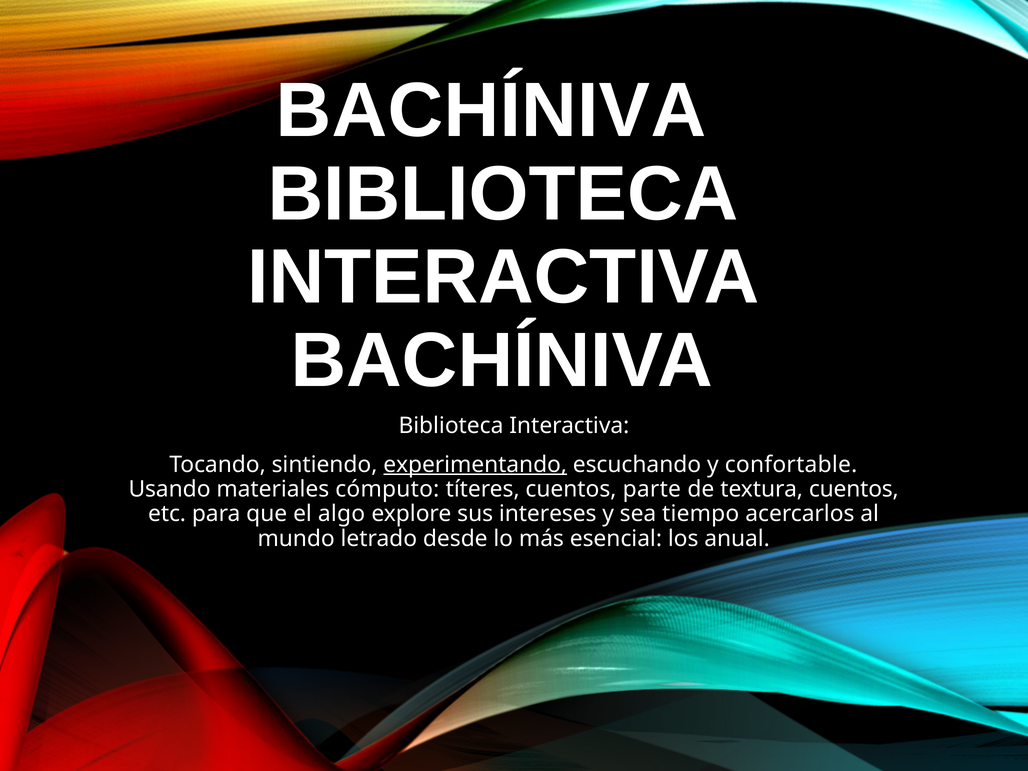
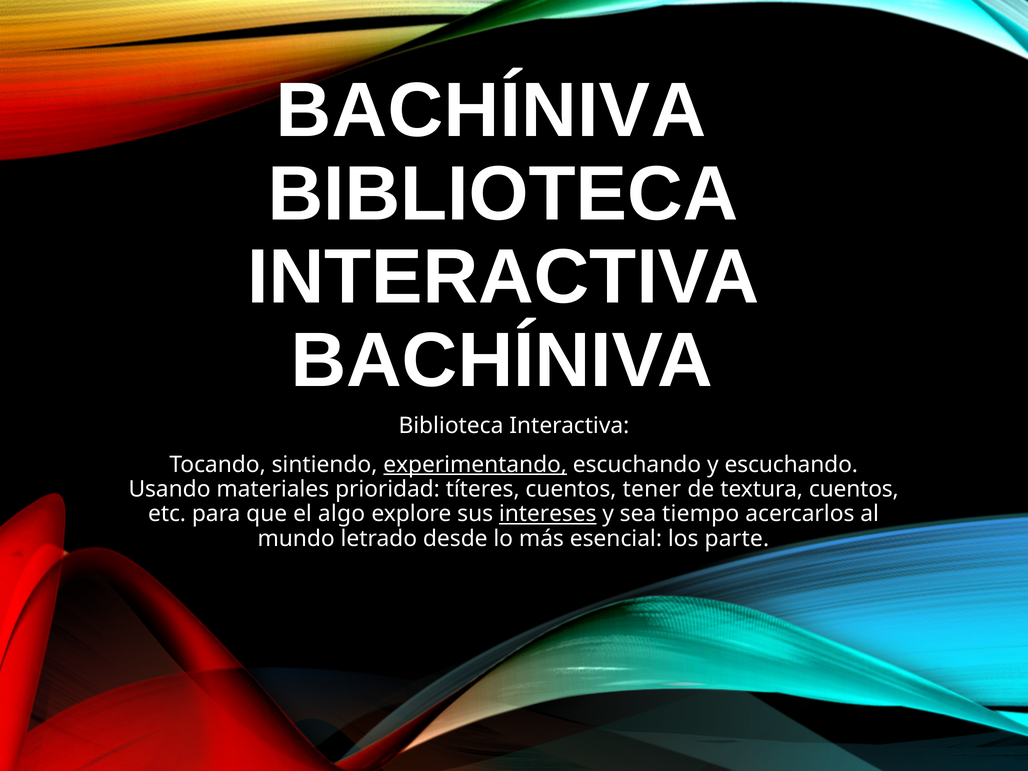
y confortable: confortable -> escuchando (791, 465)
cómputo: cómputo -> prioridad (387, 489)
parte: parte -> tener (652, 489)
intereses underline: none -> present (548, 514)
anual: anual -> parte (737, 539)
